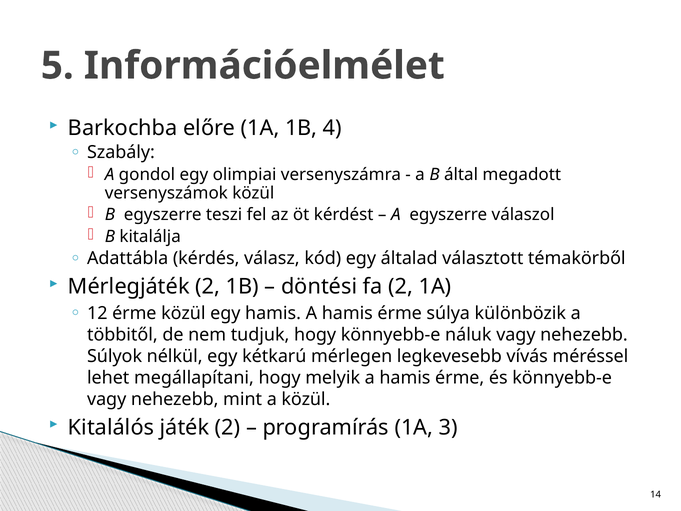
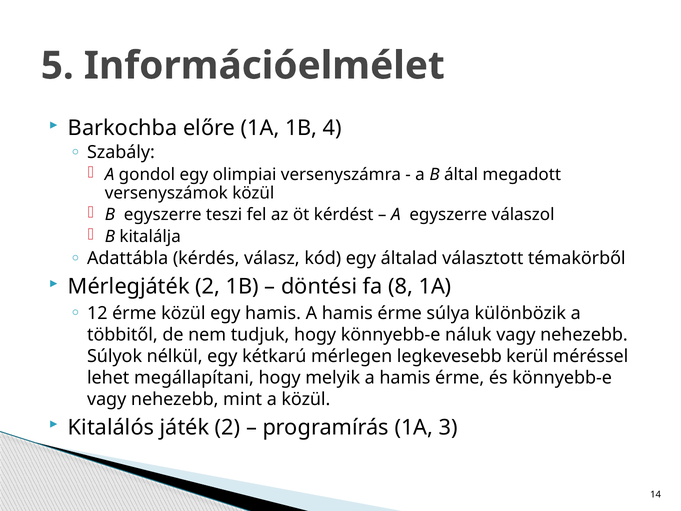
fa 2: 2 -> 8 (401, 287)
vívás: vívás -> kerül (527, 356)
